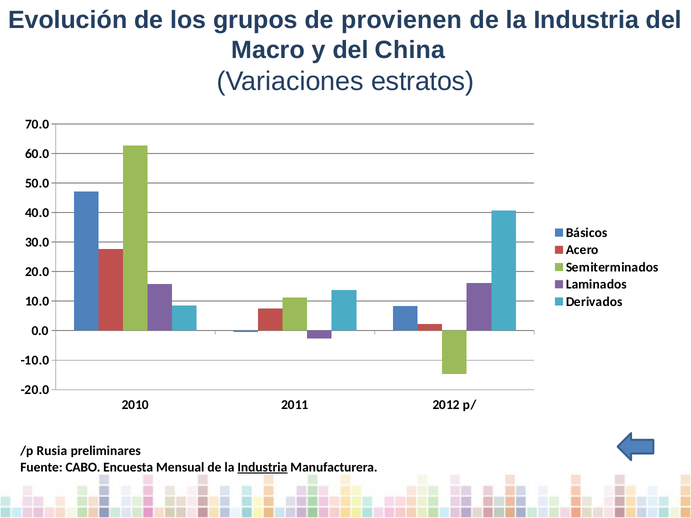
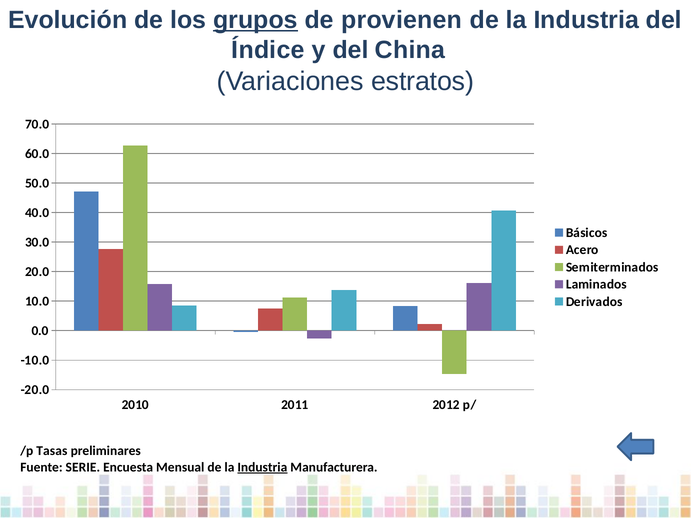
grupos underline: none -> present (256, 20)
Macro: Macro -> Índice (268, 50)
Rusia: Rusia -> Tasas (52, 451)
CABO: CABO -> SERIE (83, 467)
